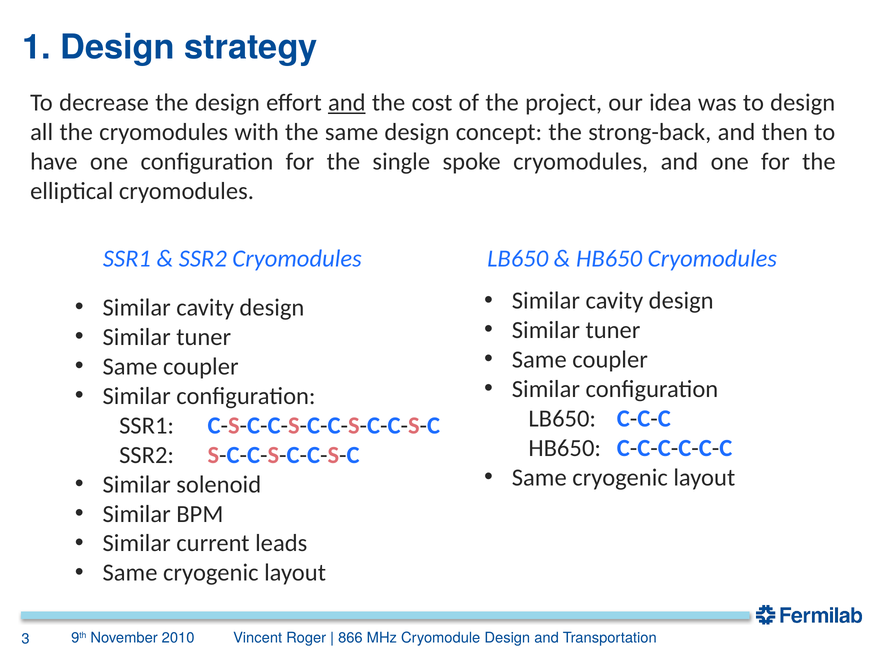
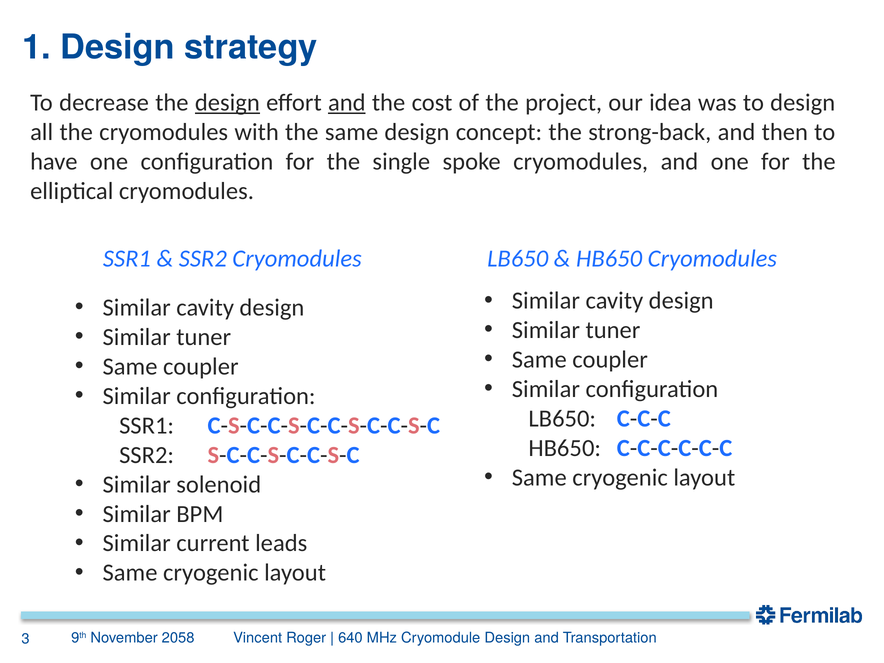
design underline: none -> present (227, 103)
2010: 2010 -> 2058 (178, 638)
866: 866 -> 640 (350, 638)
